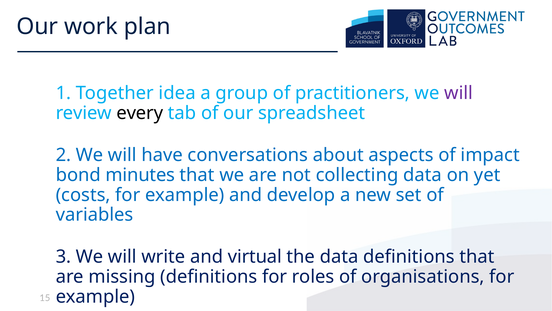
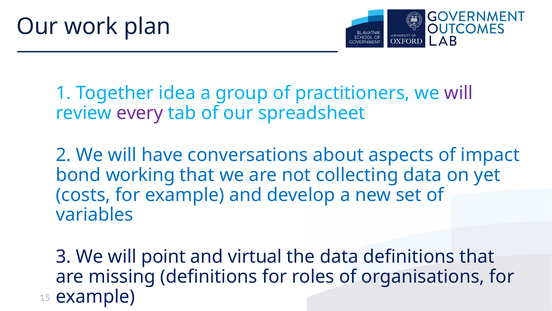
every colour: black -> purple (140, 113)
minutes: minutes -> working (140, 175)
write: write -> point (163, 256)
